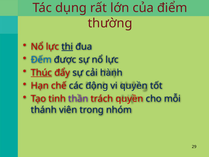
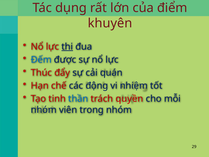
thường: thường -> khuyên (110, 23)
Thúc underline: present -> none (41, 73)
hành: hành -> quán (111, 73)
vi quyền: quyền -> nhiệm (134, 86)
thần colour: purple -> blue (78, 99)
thánh: thánh -> nhóm (44, 110)
